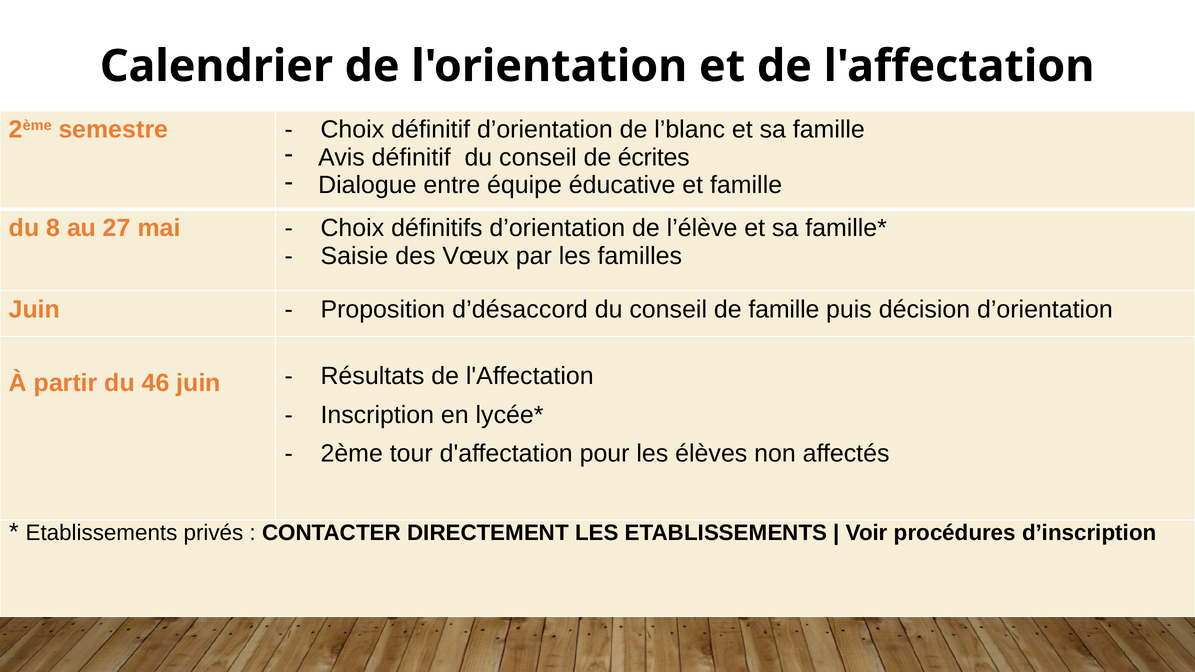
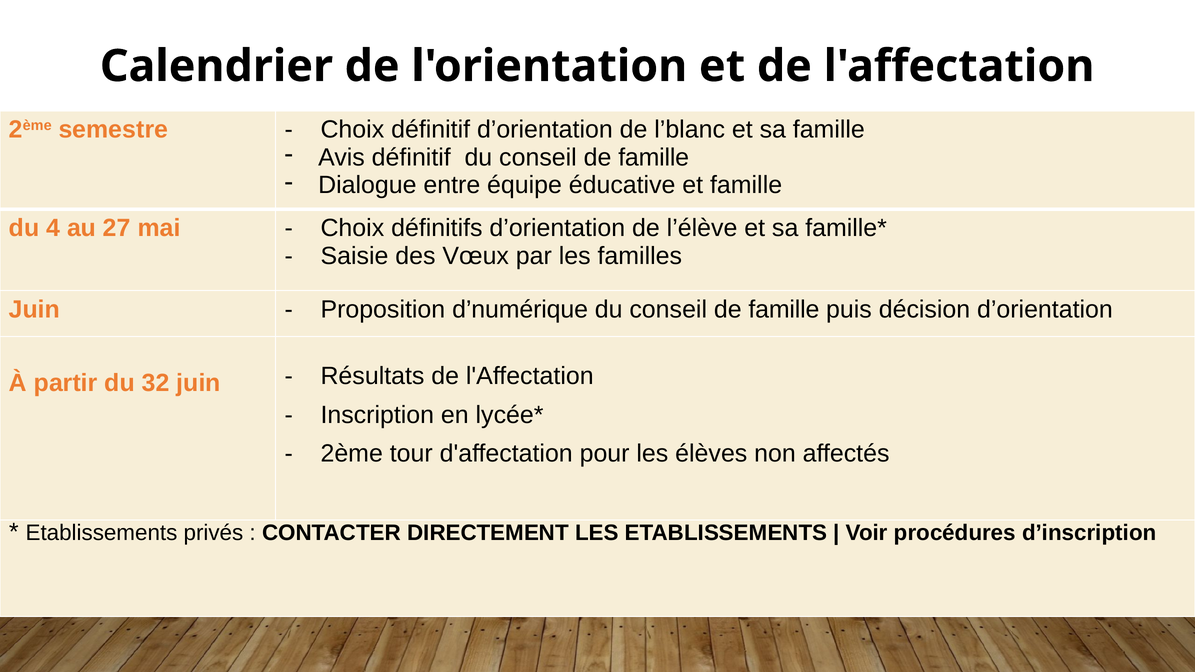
écrites: écrites -> famille (654, 157)
8: 8 -> 4 (53, 228)
d’désaccord: d’désaccord -> d’numérique (520, 309)
46: 46 -> 32 (156, 383)
